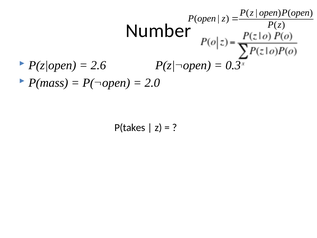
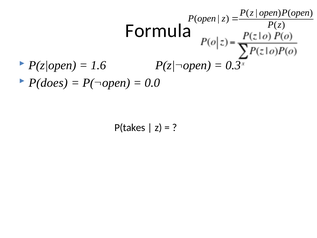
Number: Number -> Formula (158, 31)
2.6: 2.6 -> 1.6 (98, 65)
P(mass: P(mass -> P(does (48, 83)
2.0: 2.0 -> 0.0 (152, 83)
